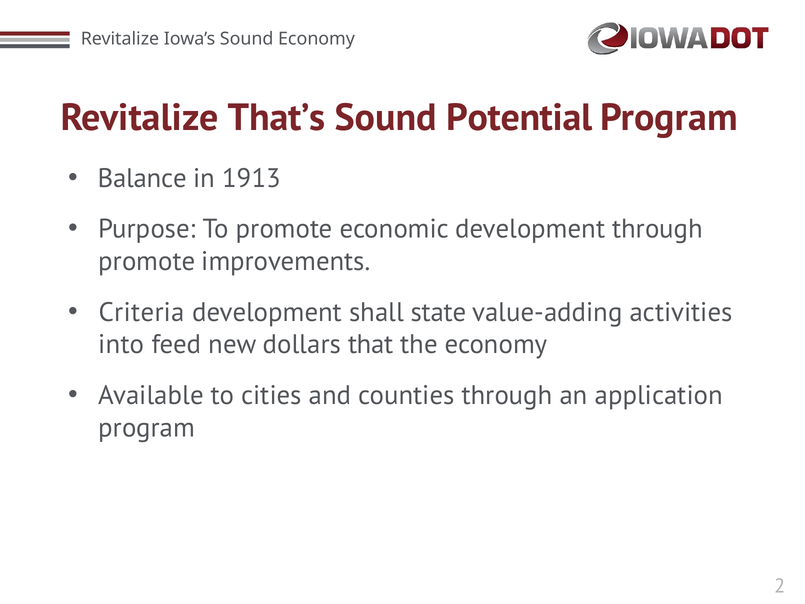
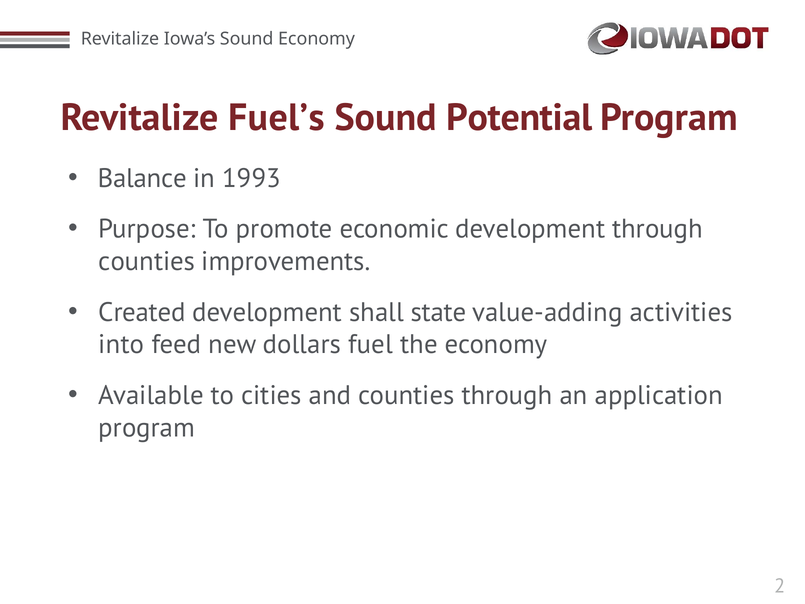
That’s: That’s -> Fuel’s (276, 117)
1913: 1913 -> 1993 (252, 178)
promote: promote -> counties (147, 261)
Criteria: Criteria -> Created (142, 312)
that: that -> fuel (371, 344)
